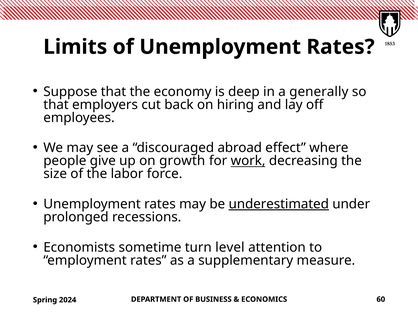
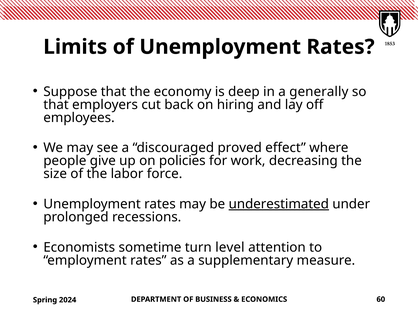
abroad: abroad -> proved (240, 148)
growth: growth -> policies (182, 161)
work underline: present -> none (248, 161)
